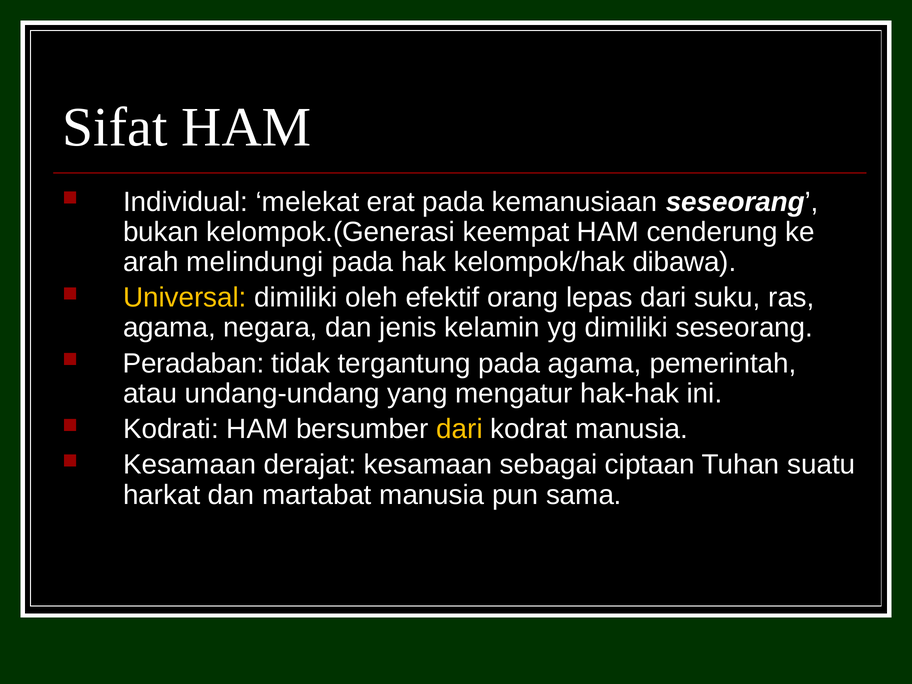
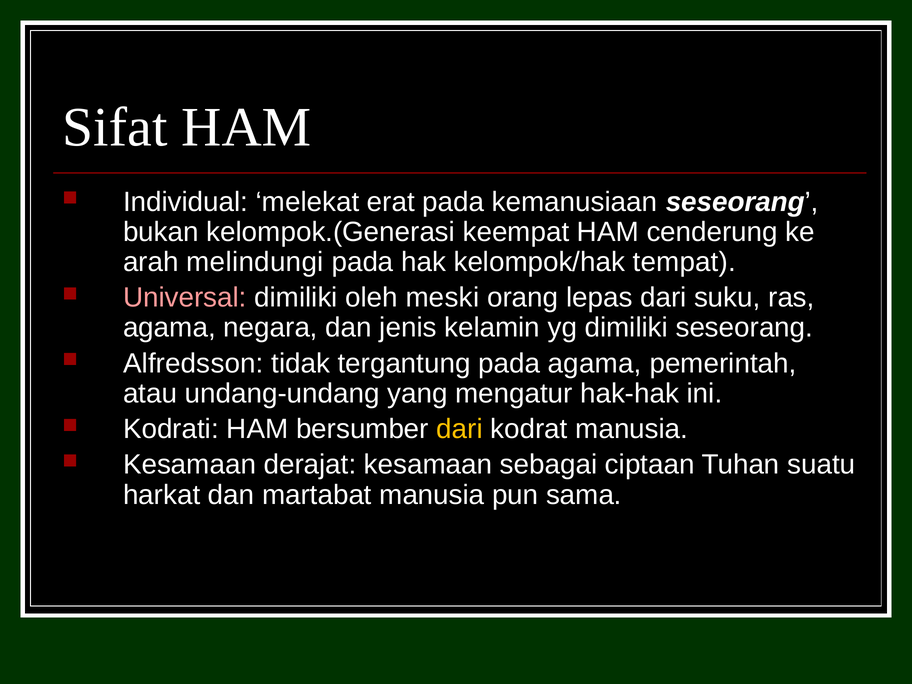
dibawa: dibawa -> tempat (684, 262)
Universal colour: yellow -> pink (185, 298)
efektif: efektif -> meski (442, 298)
Peradaban: Peradaban -> Alfredsson (193, 363)
